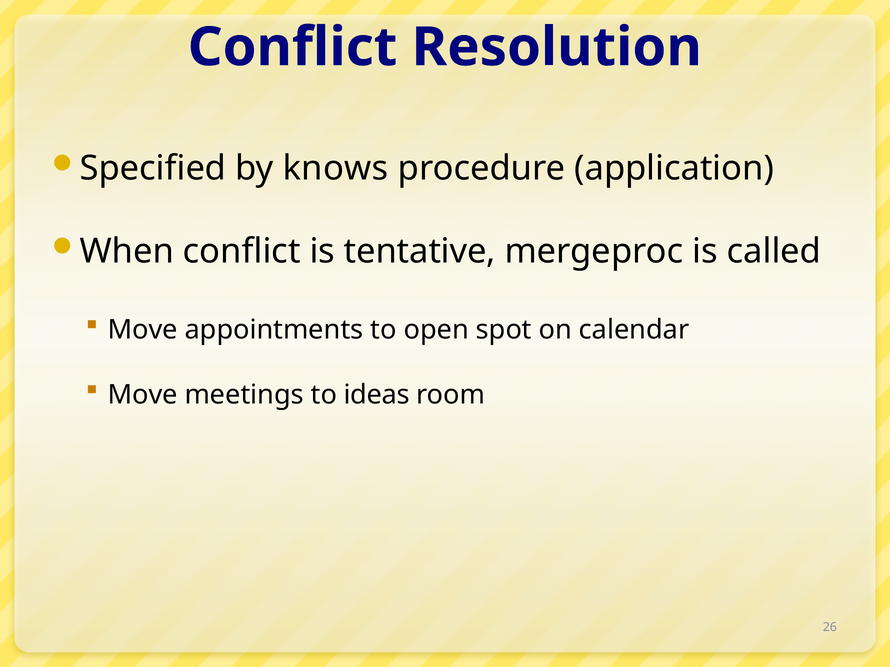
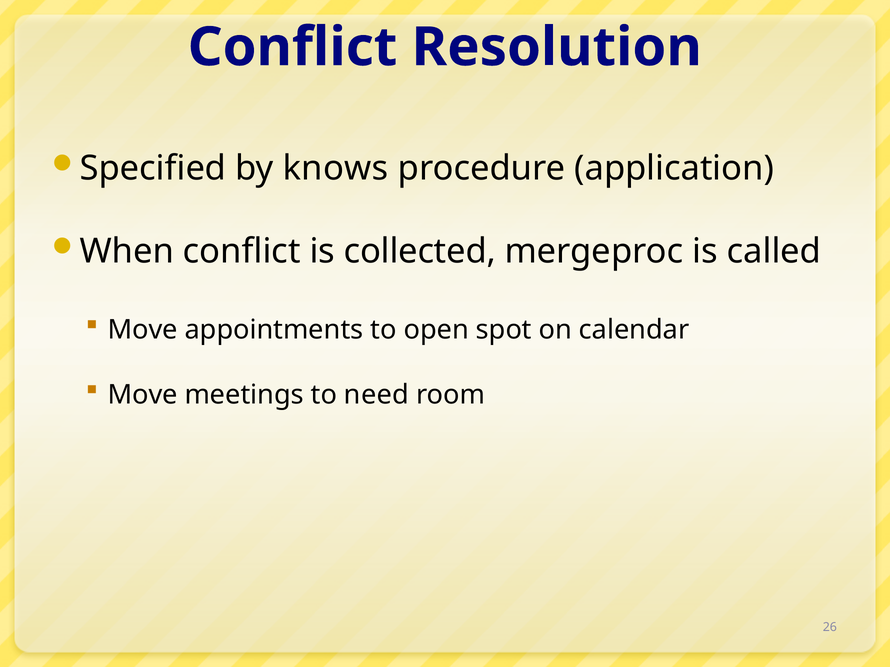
tentative: tentative -> collected (420, 252)
ideas: ideas -> need (376, 395)
